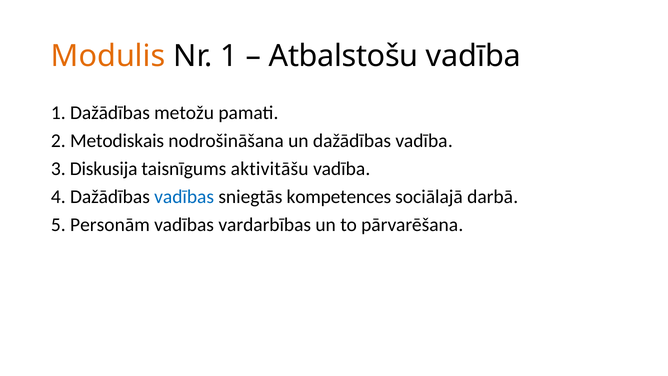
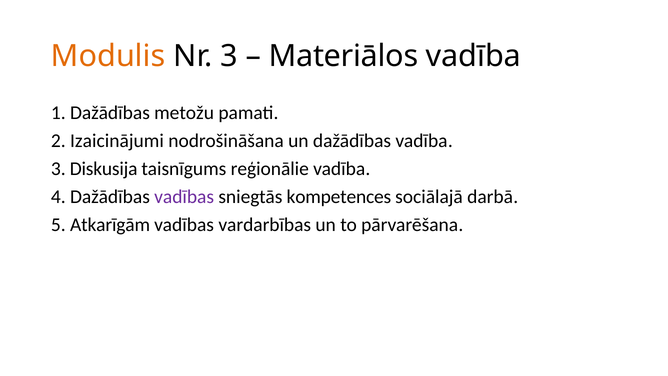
Nr 1: 1 -> 3 (229, 56)
Atbalstošu: Atbalstošu -> Materiālos (344, 56)
Metodiskais: Metodiskais -> Izaicinājumi (117, 141)
aktivitāšu: aktivitāšu -> reģionālie (270, 169)
vadības colour: blue -> purple (184, 197)
Personām: Personām -> Atkarīgām (110, 225)
